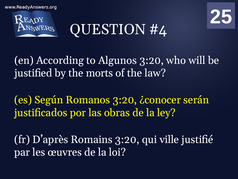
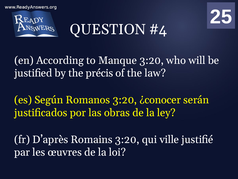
Algunos: Algunos -> Manque (117, 60)
morts: morts -> précis (99, 73)
